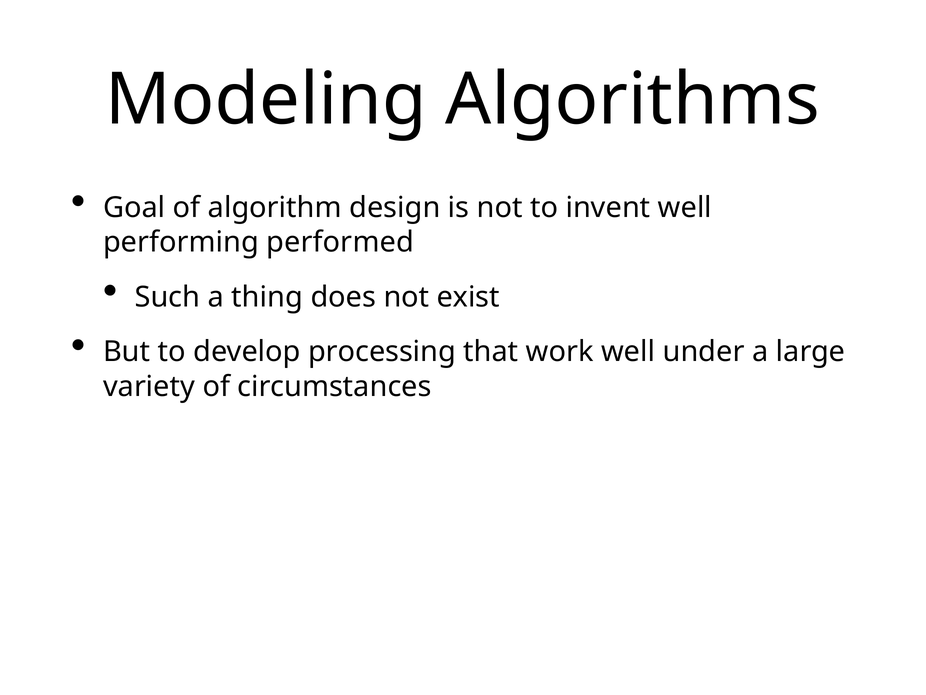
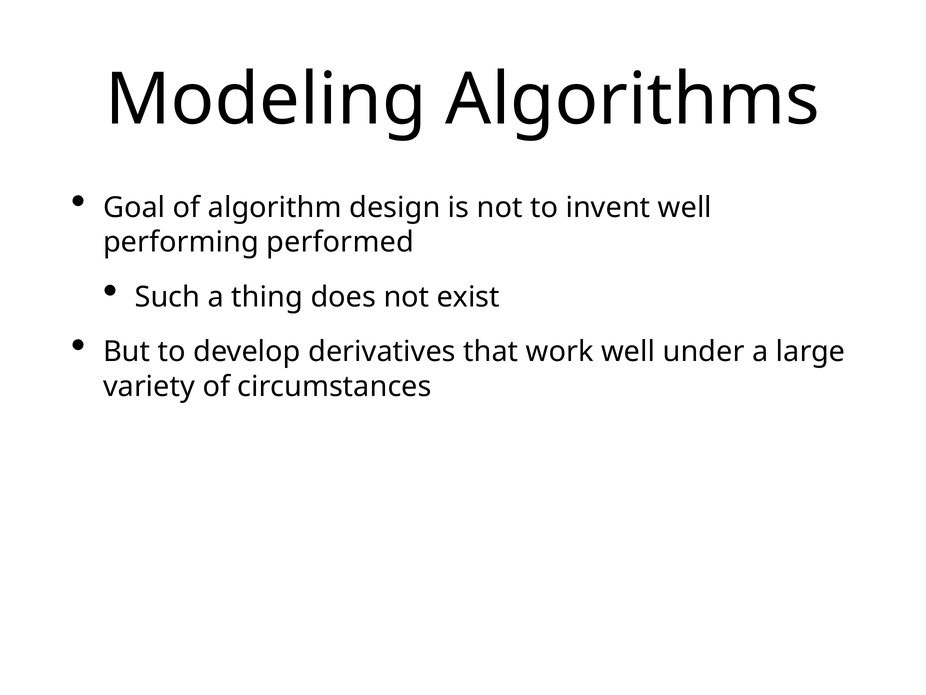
processing: processing -> derivatives (382, 351)
